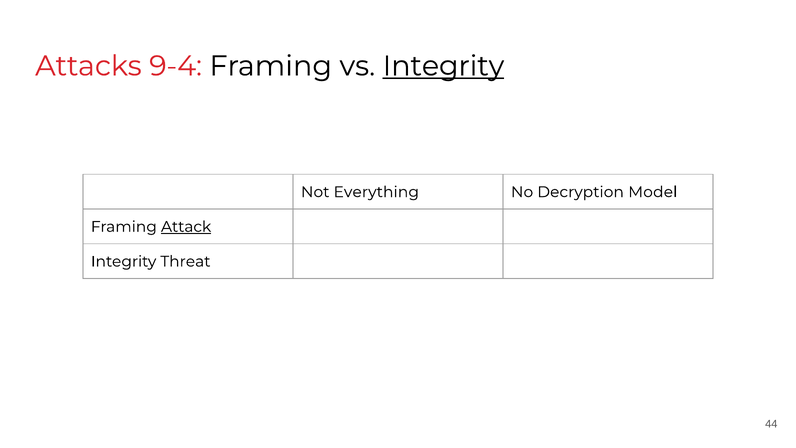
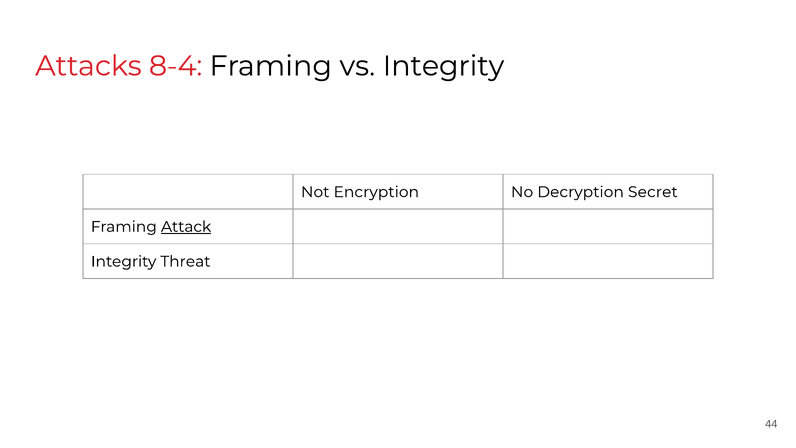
9-4: 9-4 -> 8-4 (176, 66)
Integrity underline: present -> none (443, 66)
Everything: Everything -> Encryption (376, 192)
Model: Model -> Secret (653, 192)
